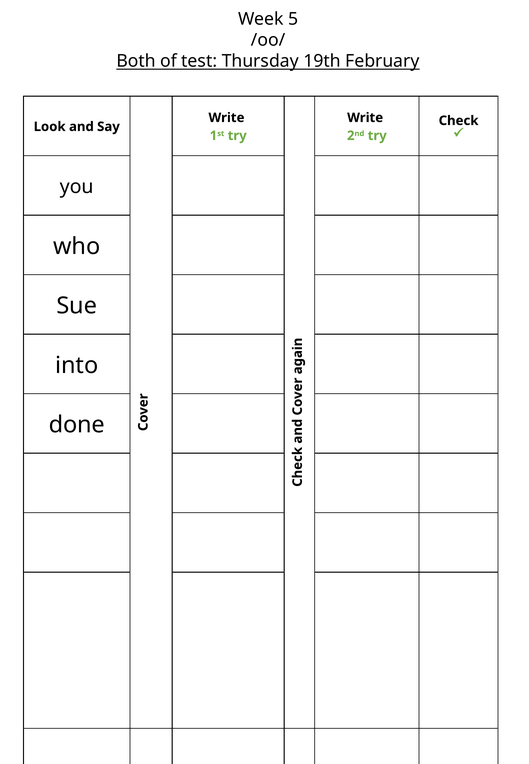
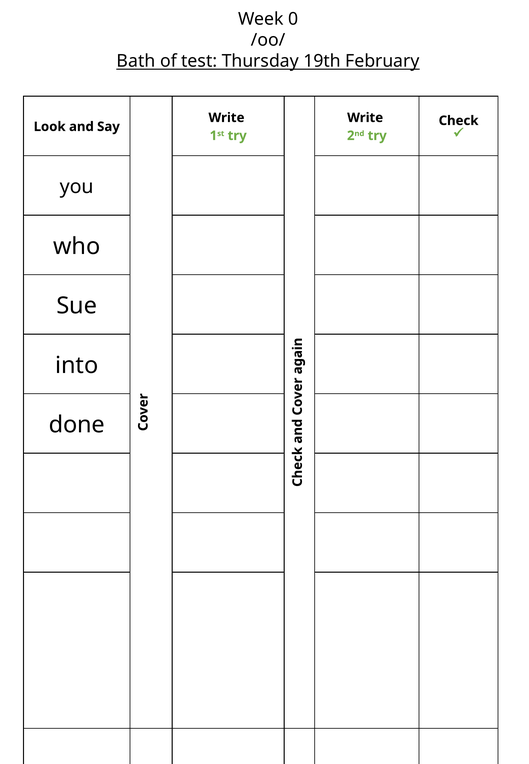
5: 5 -> 0 (293, 19)
Both: Both -> Bath (136, 61)
